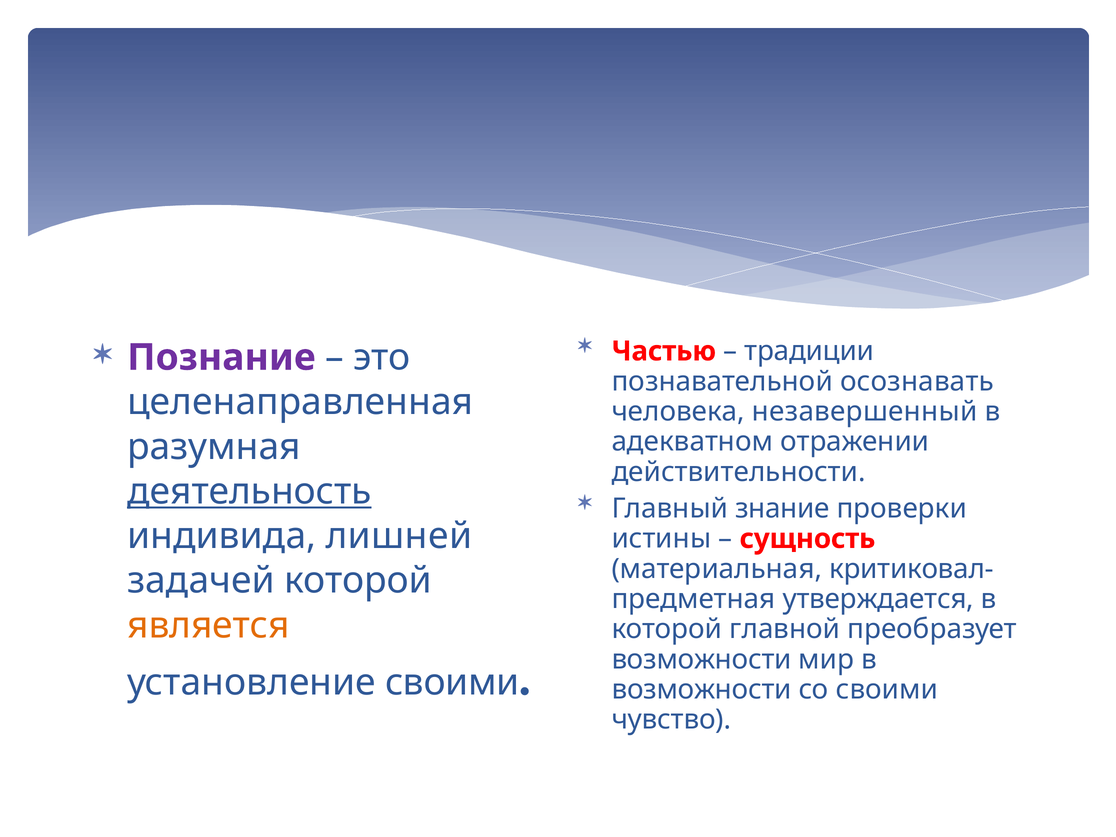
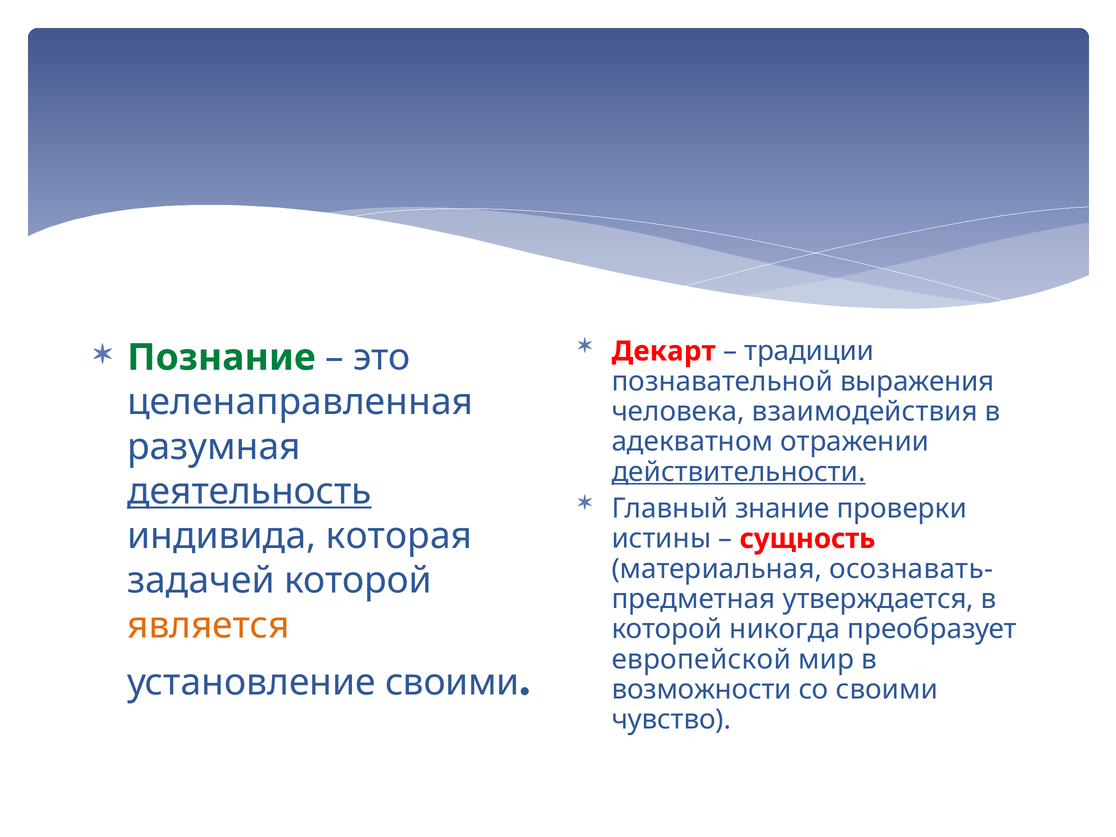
Частью: Частью -> Декарт (664, 351)
Познание colour: purple -> green (221, 357)
осознавать: осознавать -> выражения (917, 381)
незавершенный: незавершенный -> взаимодействия (865, 412)
действительности underline: none -> present (739, 472)
лишней: лишней -> которая (399, 536)
критиковал-: критиковал- -> осознавать- (911, 569)
главной: главной -> никогда (785, 629)
возможности: возможности -> европейской (701, 659)
